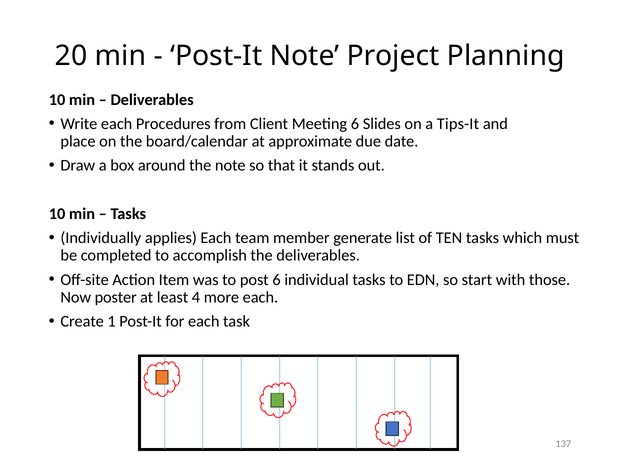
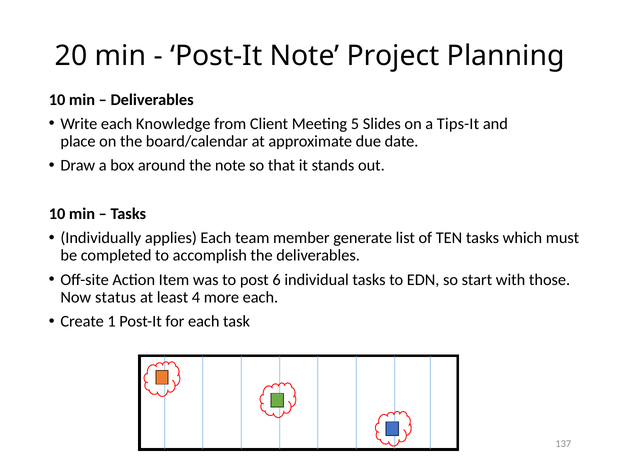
Procedures: Procedures -> Knowledge (173, 124)
Meeting 6: 6 -> 5 (355, 124)
poster: poster -> status (116, 297)
